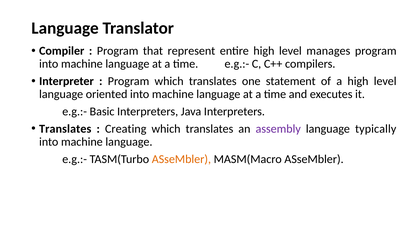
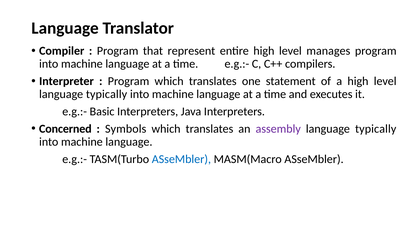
oriented: oriented -> typically (107, 94)
Translates: Translates -> Concerned (65, 129)
Creating: Creating -> Symbols (126, 129)
ASseMbler colour: orange -> blue (181, 159)
